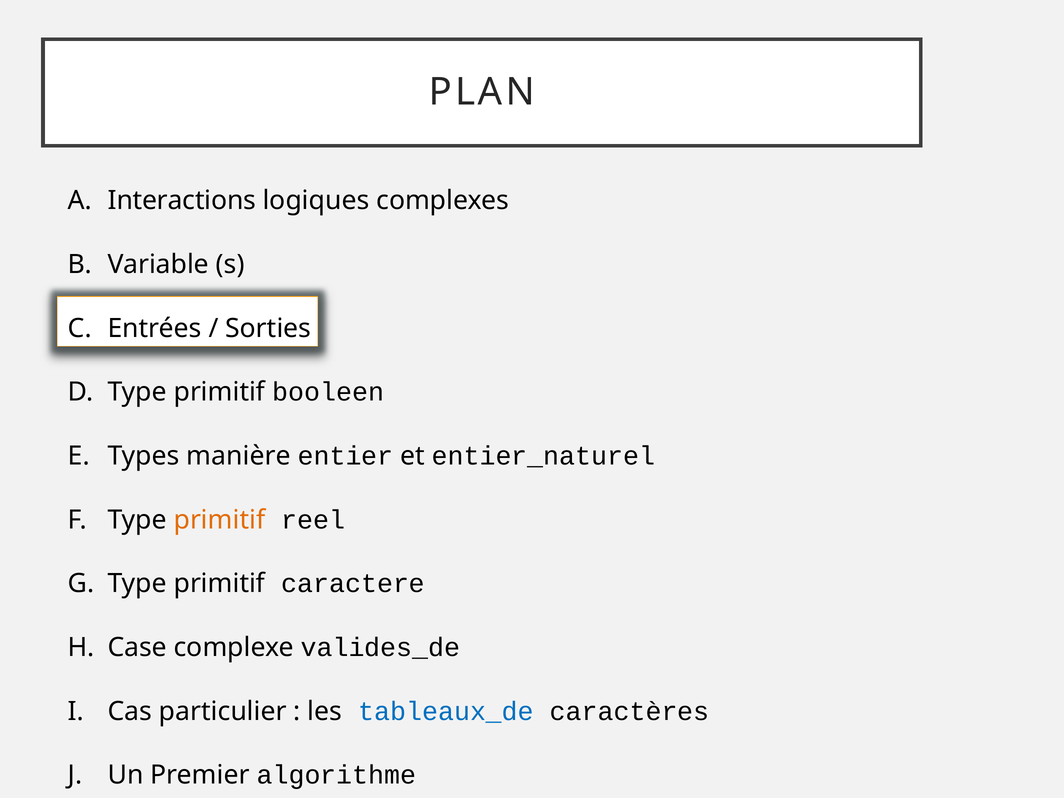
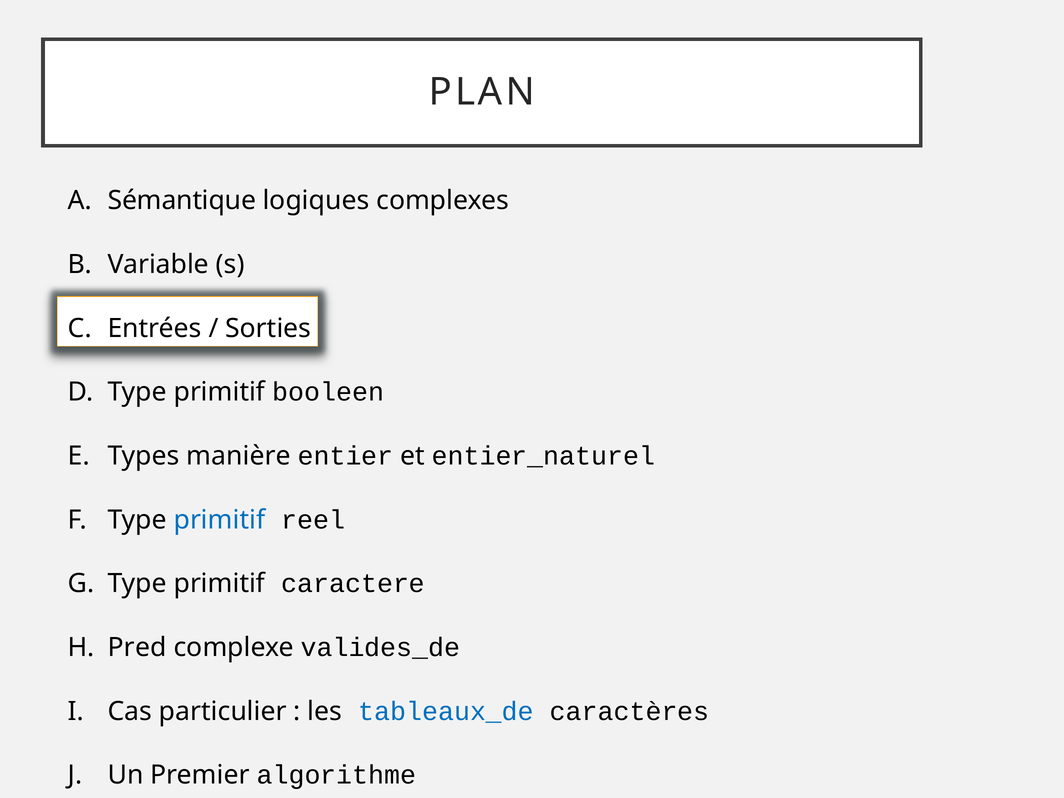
Interactions: Interactions -> Sémantique (182, 201)
primitif colour: orange -> blue (219, 520)
Case: Case -> Pred (137, 647)
